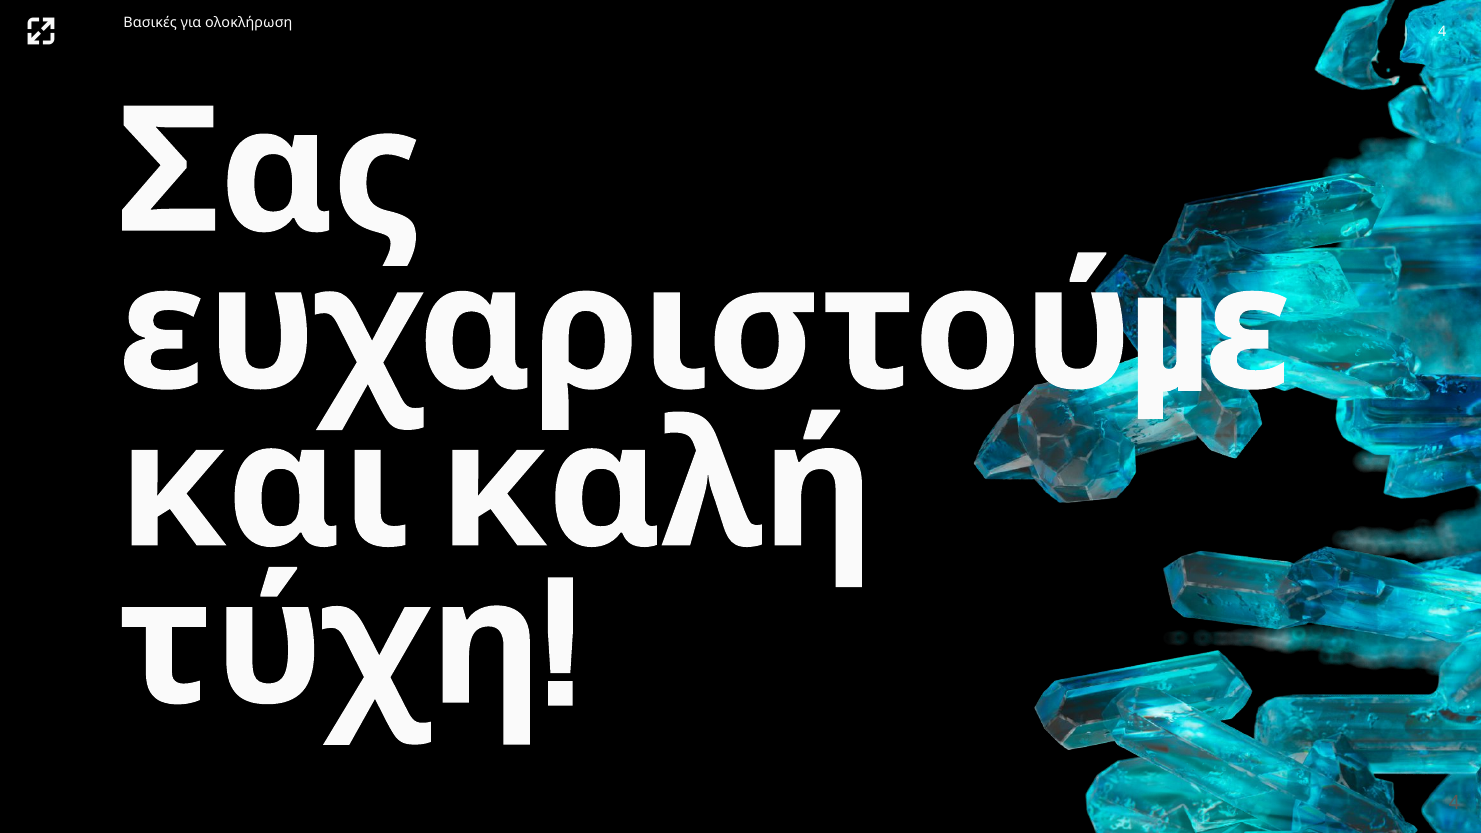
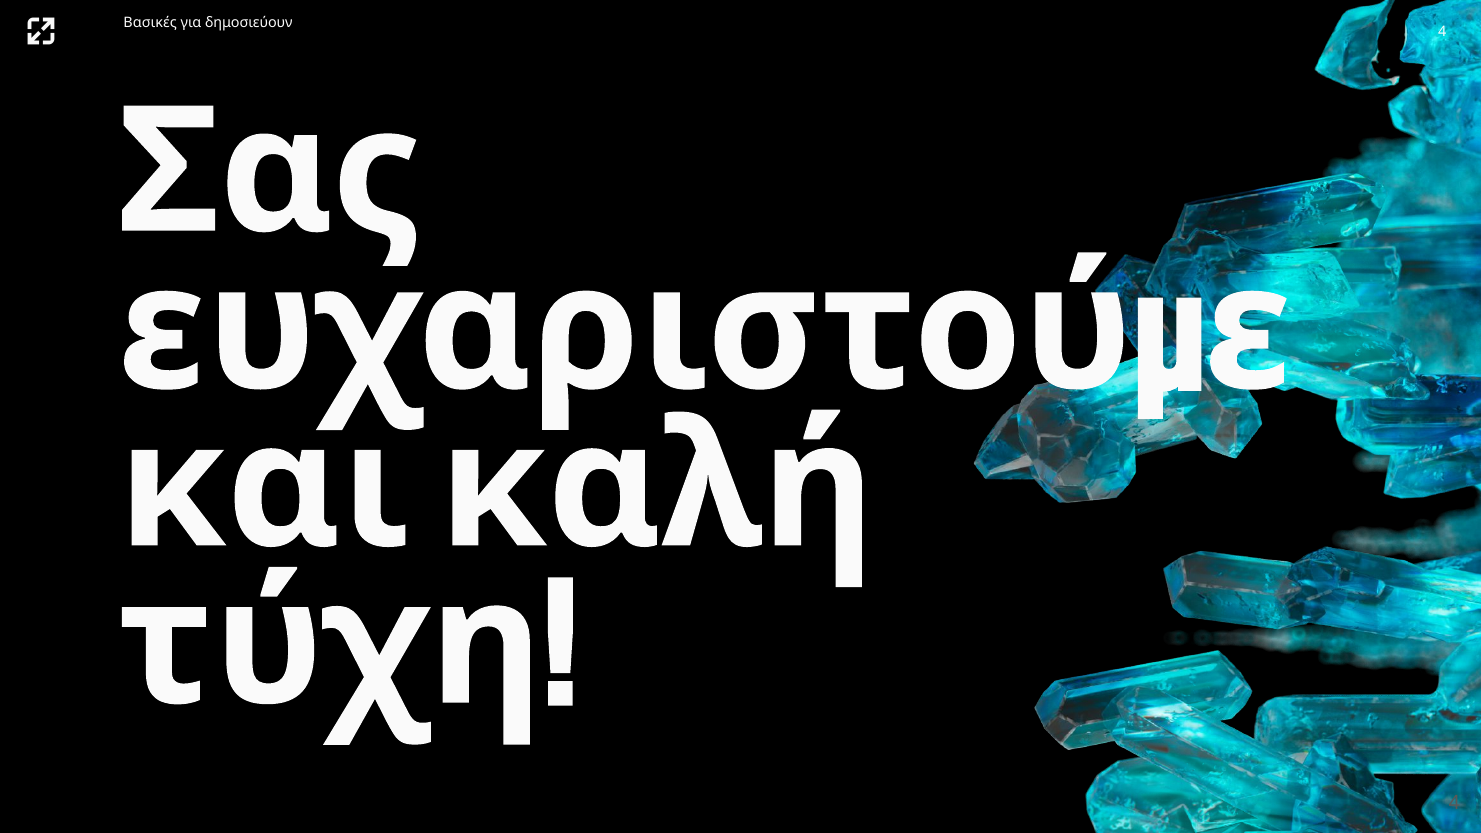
ολοκλήρωση: ολοκλήρωση -> δημοσιεύουν (249, 23)
